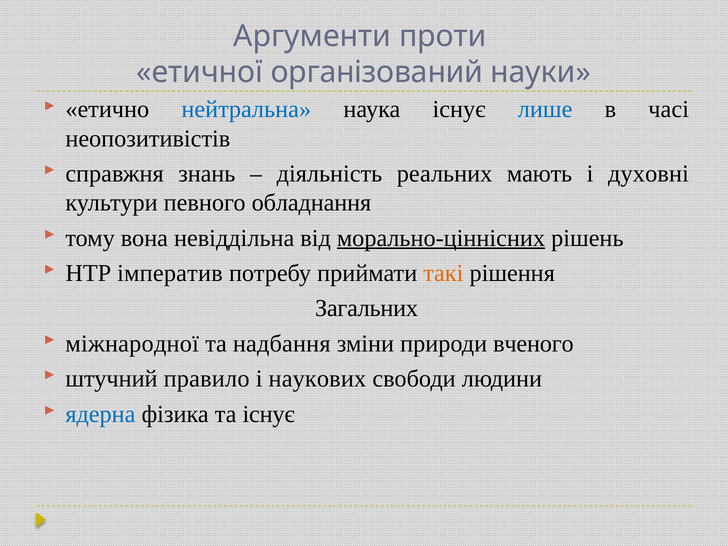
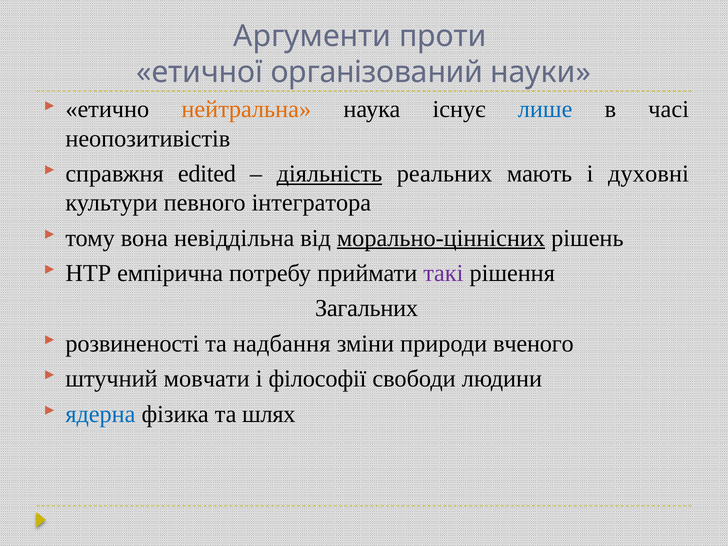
нейтральна colour: blue -> orange (246, 109)
знань: знань -> edited (207, 174)
діяльність underline: none -> present (329, 174)
обладнання: обладнання -> інтегратора (311, 203)
імператив: імператив -> емпірична (170, 273)
такі colour: orange -> purple (443, 273)
міжнародної: міжнародної -> розвиненості (132, 344)
правило: правило -> мовчати (207, 379)
наукових: наукових -> філософії (318, 379)
та існує: існує -> шлях (269, 414)
